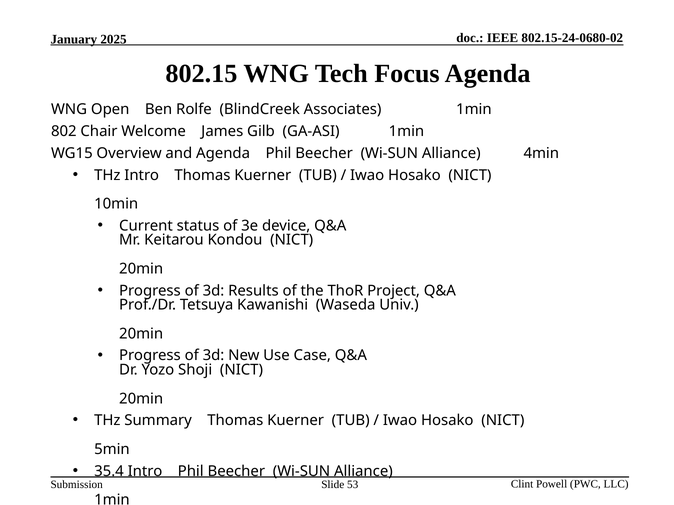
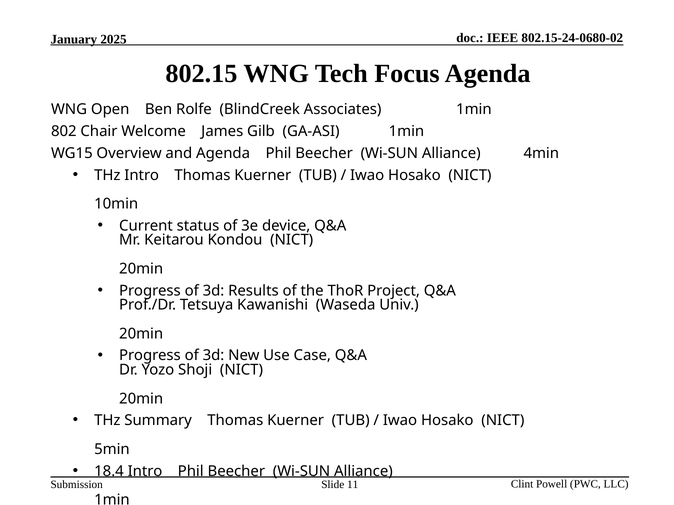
35.4: 35.4 -> 18.4 (109, 472)
53: 53 -> 11 (353, 485)
